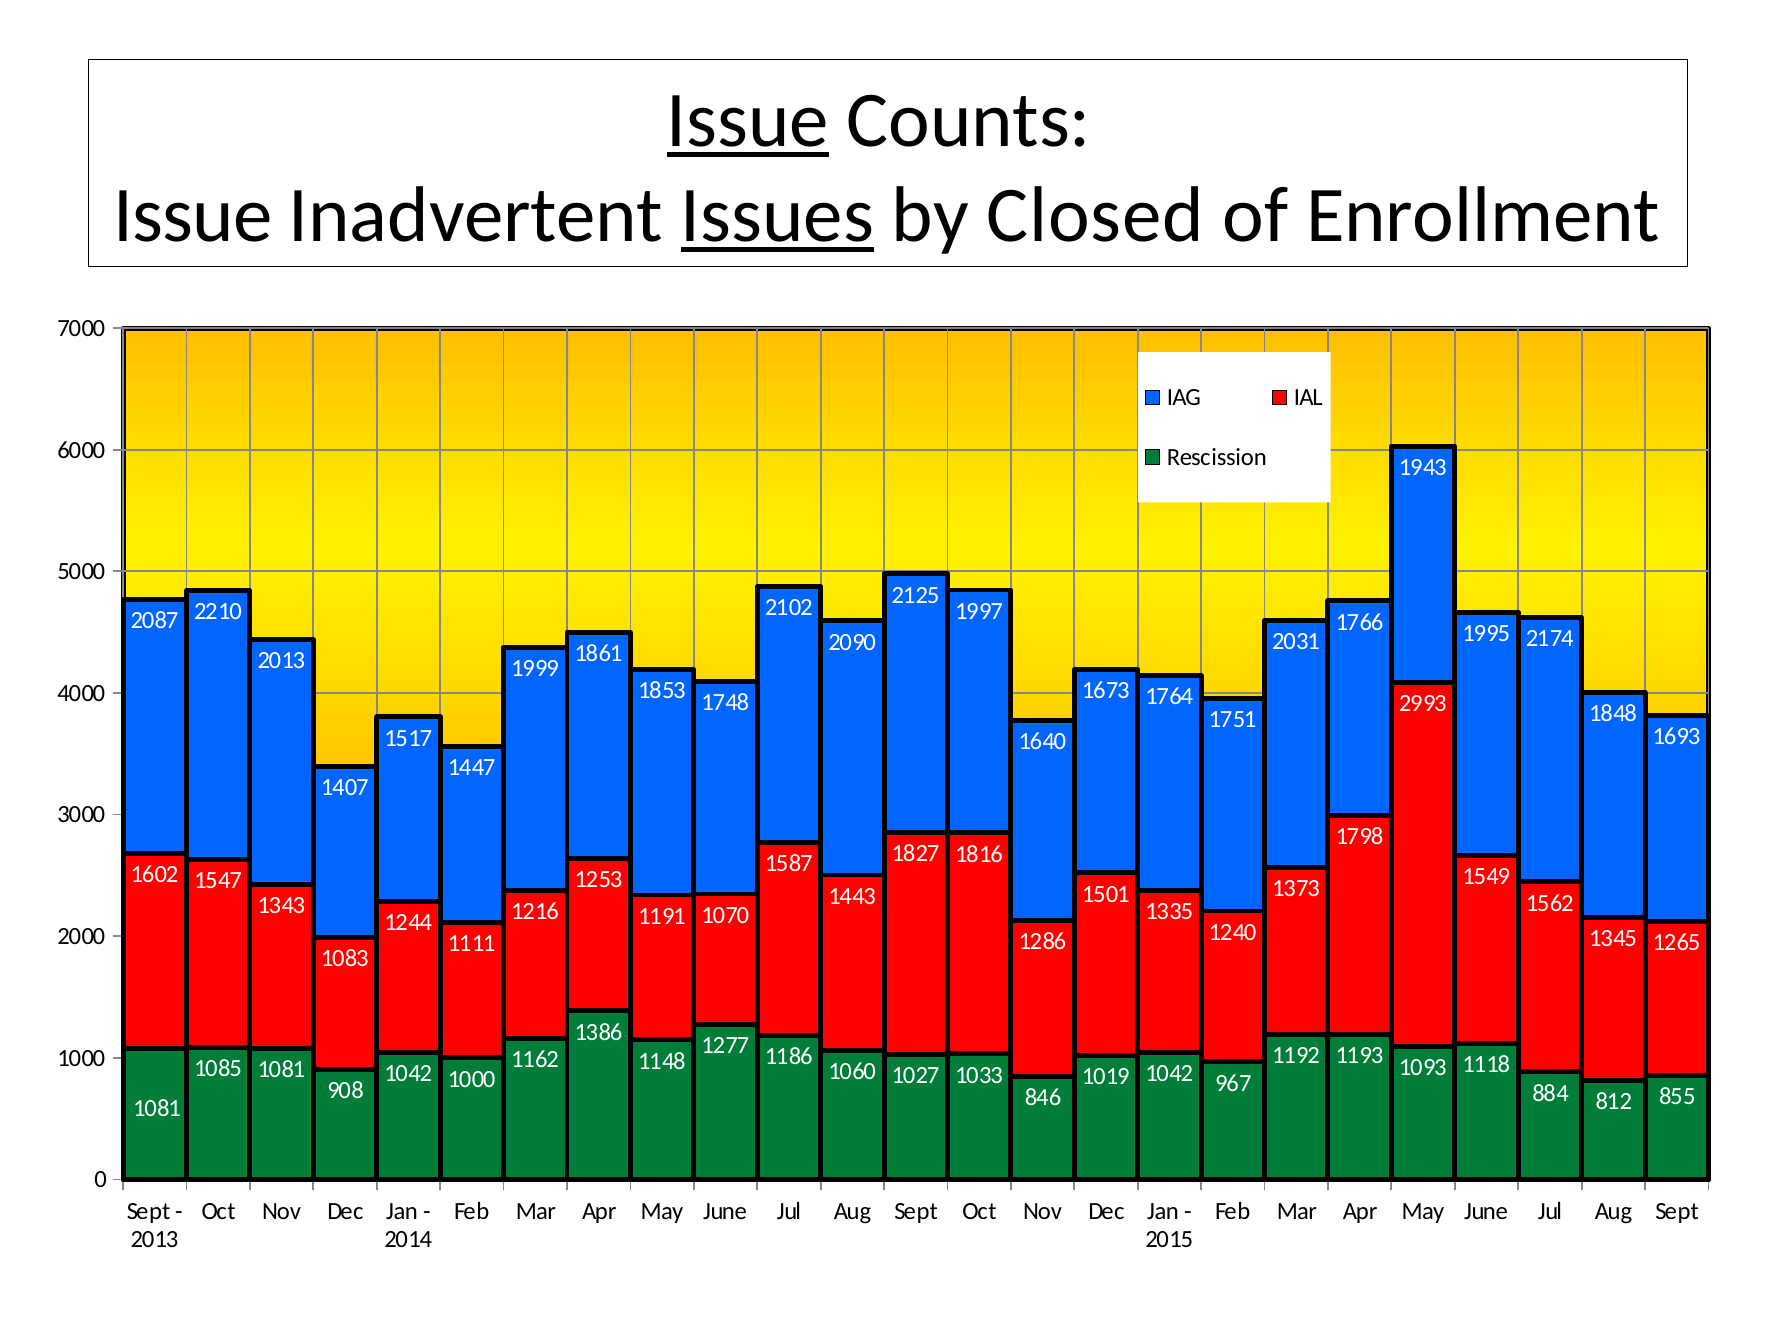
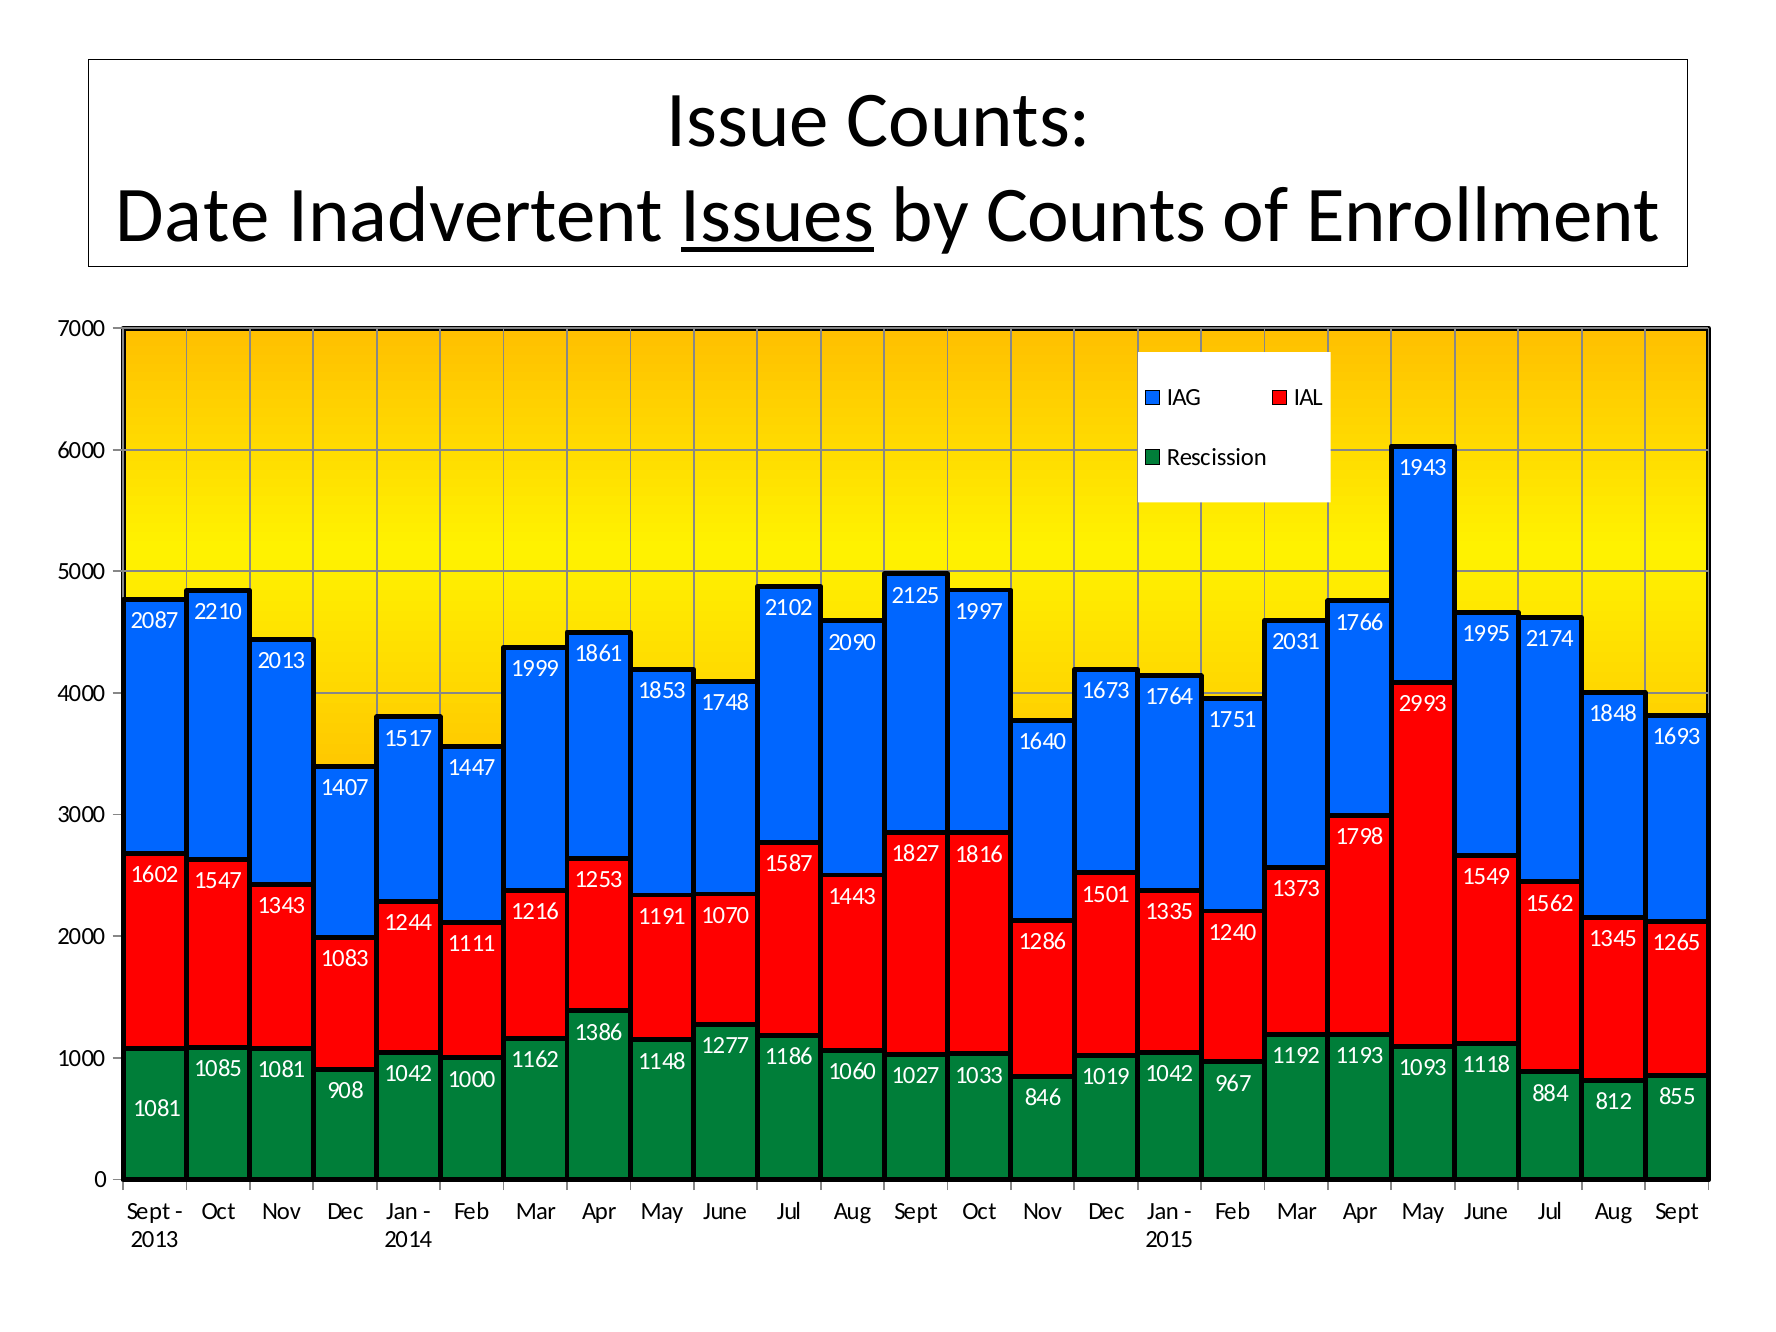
Issue underline: present -> none (748, 121)
Issue: Issue -> Date (192, 216)
by Closed: Closed -> Counts (1096, 216)
